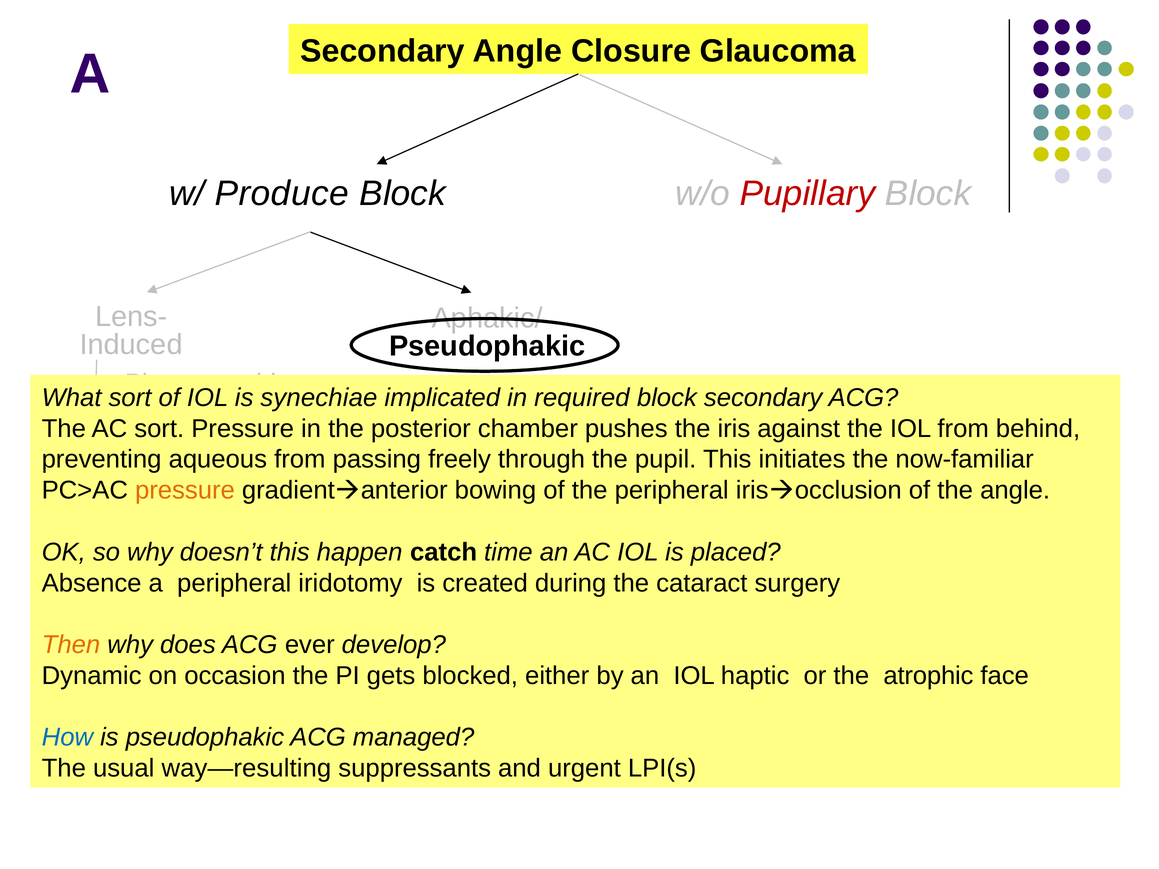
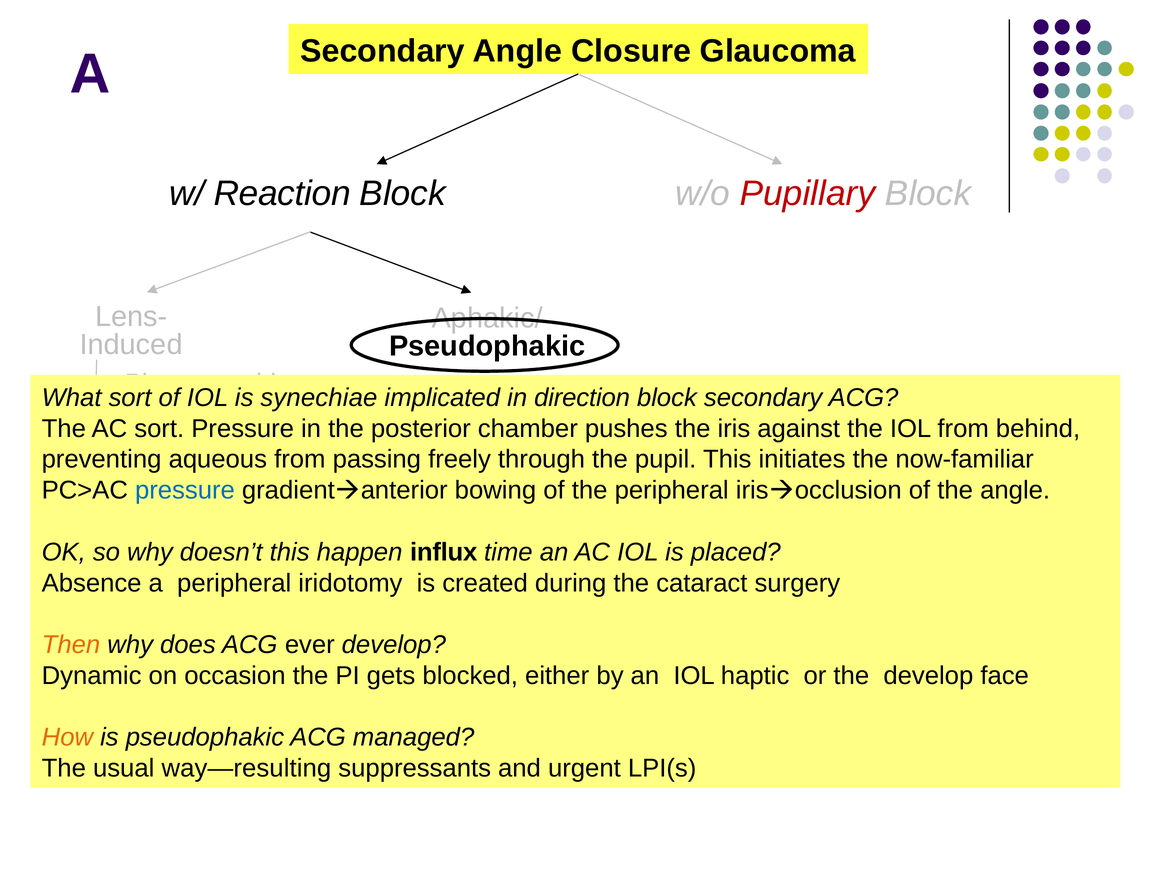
Produce: Produce -> Reaction (282, 194)
required: required -> direction (582, 398)
pressure colour: orange -> blue (185, 491)
catch: catch -> influx (444, 552)
the atrophic: atrophic -> develop (928, 676)
How colour: blue -> orange (67, 738)
